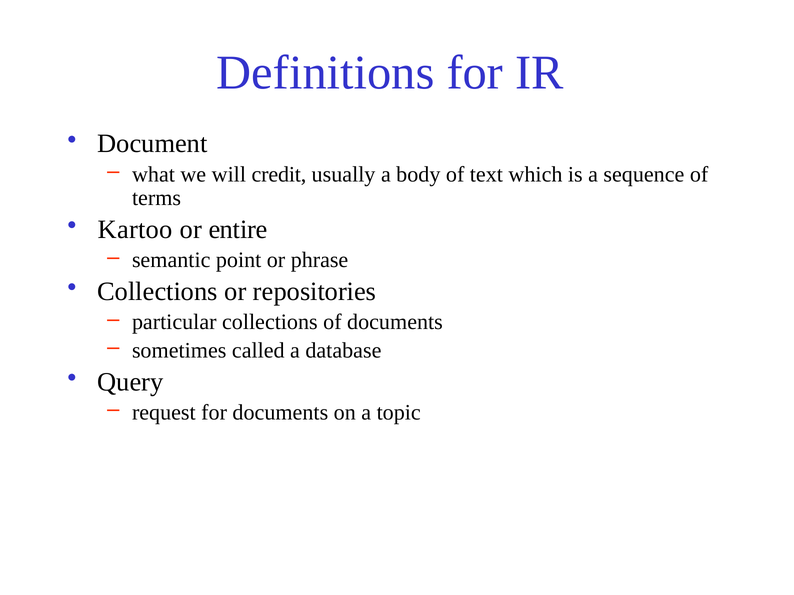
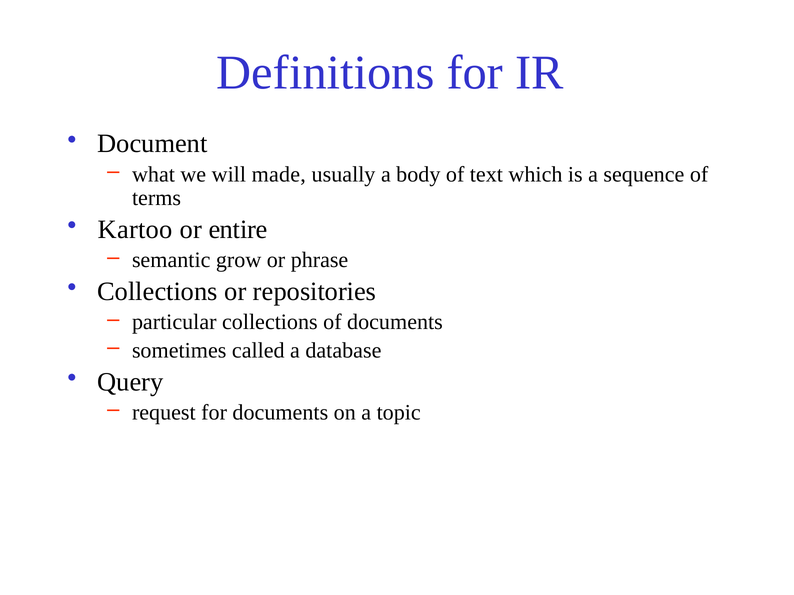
credit: credit -> made (279, 174)
point: point -> grow (239, 260)
